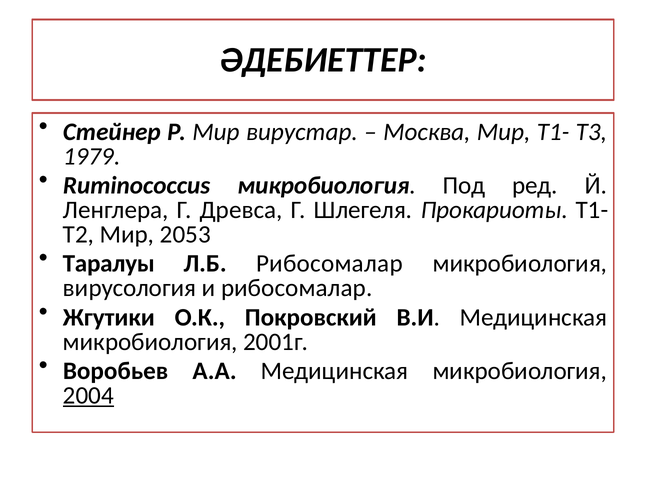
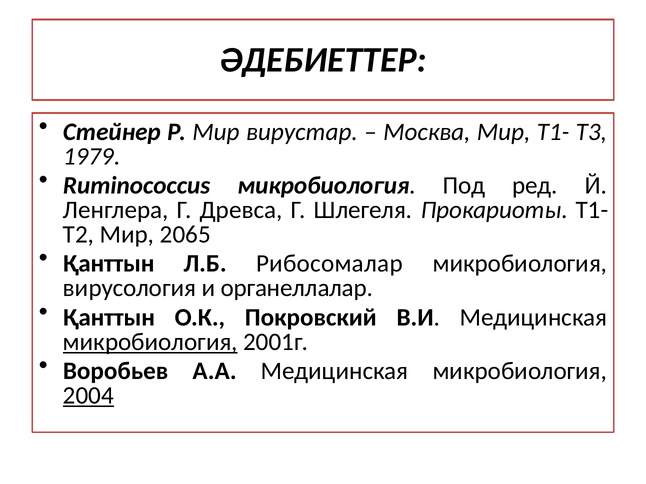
2053: 2053 -> 2065 (185, 235)
Таралуы: Таралуы -> Қанттын (109, 264)
и рибосомалар: рибосомалар -> органеллалар (297, 288)
Жгутики: Жгутики -> Қанттын (109, 318)
микробиология underline: none -> present (150, 342)
